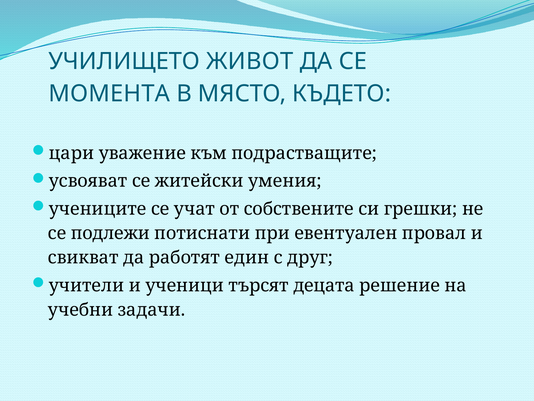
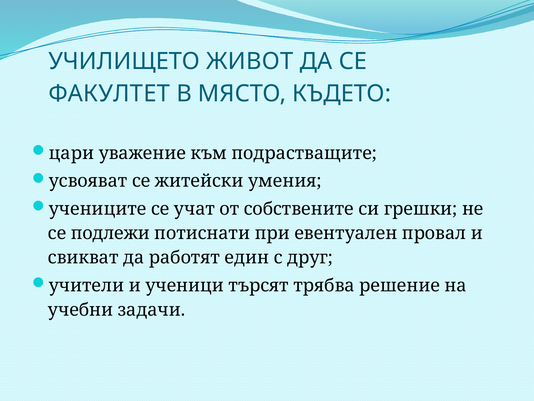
МОМЕНТА: МОМЕНТА -> ФАКУЛТЕТ (109, 94)
децата: децата -> трябва (324, 285)
